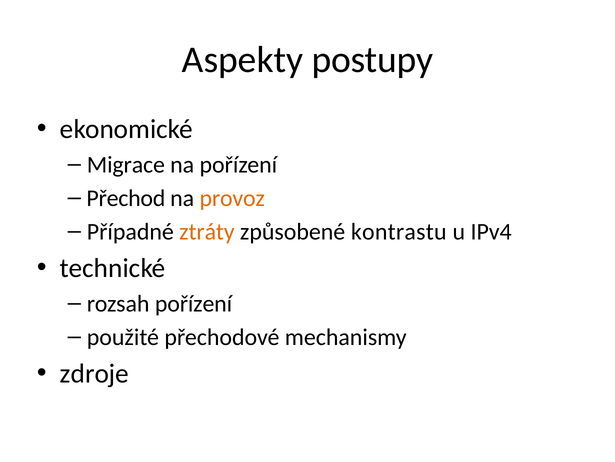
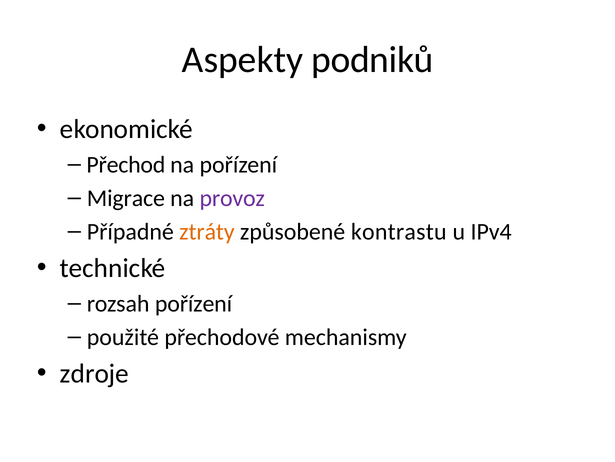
postupy: postupy -> podniků (372, 60)
Migrace: Migrace -> Přechod (126, 164)
Přechod: Přechod -> Migrace (126, 198)
provoz colour: orange -> purple (232, 198)
